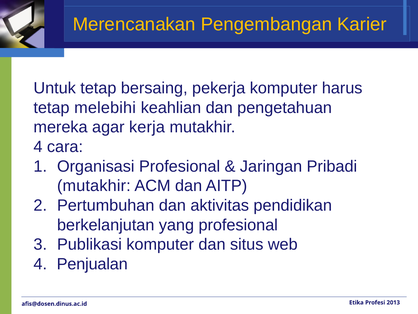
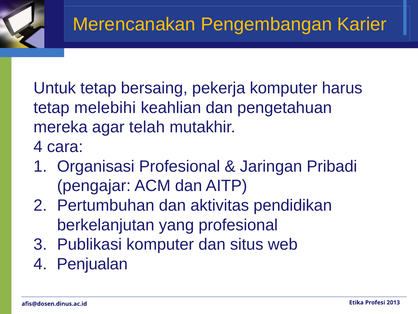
kerja: kerja -> telah (147, 127)
mutakhir: mutakhir -> pengajar (94, 186)
